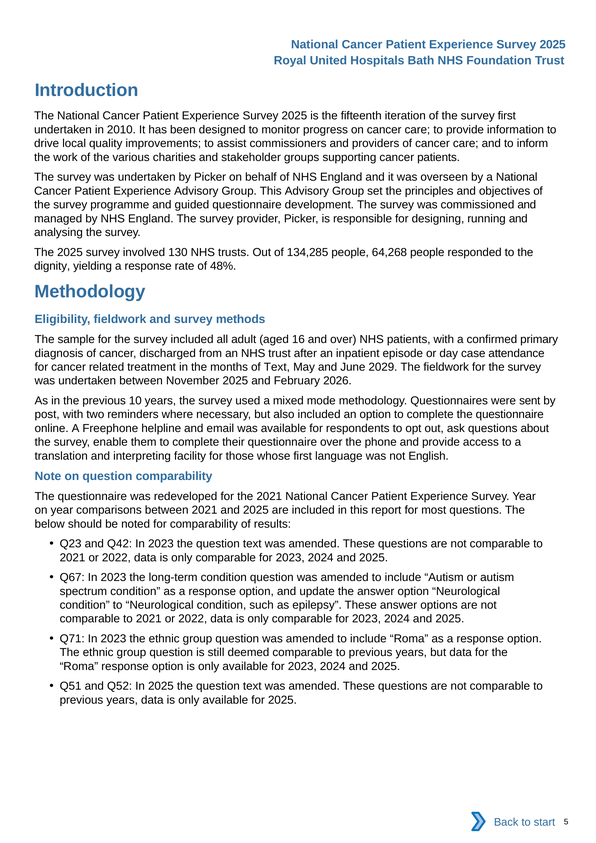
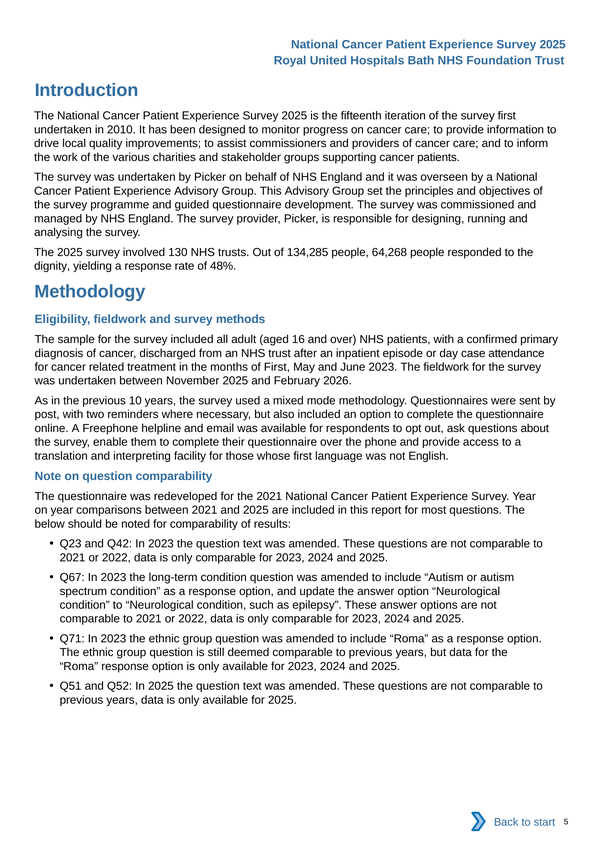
of Text: Text -> First (277, 367)
June 2029: 2029 -> 2023 (383, 367)
